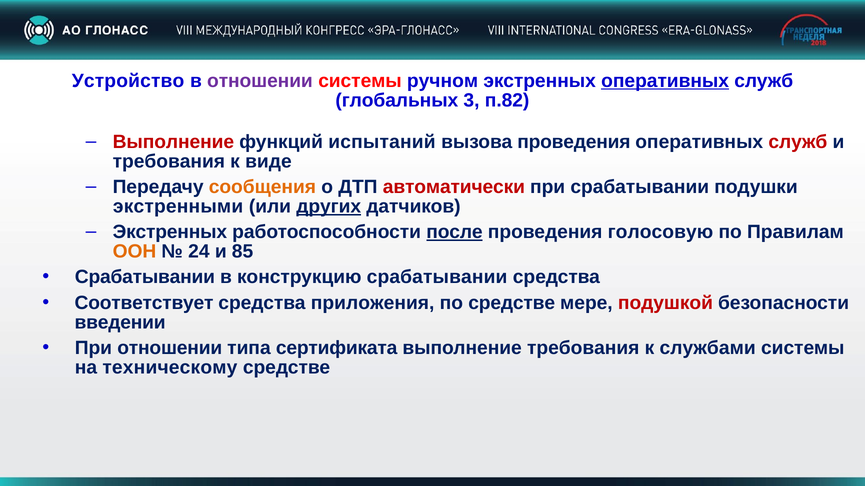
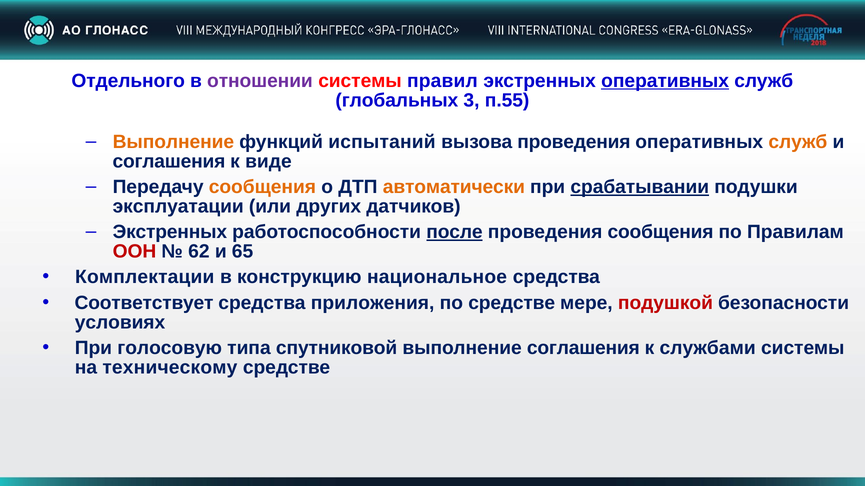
Устройство: Устройство -> Отдельного (128, 81)
ручном: ручном -> правил (442, 81)
п.82: п.82 -> п.55 (507, 101)
Выполнение colour: red -> orange (173, 142)
служб colour: red -> orange (798, 142)
требования: требования -> соглашения (169, 162)
автоматически colour: red -> orange (454, 187)
срабатывании underline: none -> present (640, 187)
экстренными: экстренными -> эксплуатации (178, 207)
других underline: present -> none (329, 207)
проведения голосовую: голосовую -> сообщения (661, 232)
ООН colour: orange -> red (134, 252)
24: 24 -> 62 (199, 252)
85: 85 -> 65 (243, 252)
Срабатывании: Срабатывании -> Комплектации (145, 277)
конструкцию срабатывании: срабатывании -> национальное (437, 277)
введении: введении -> условиях (120, 323)
При отношении: отношении -> голосовую (170, 348)
сертификата: сертификата -> спутниковой (337, 348)
выполнение требования: требования -> соглашения (583, 348)
